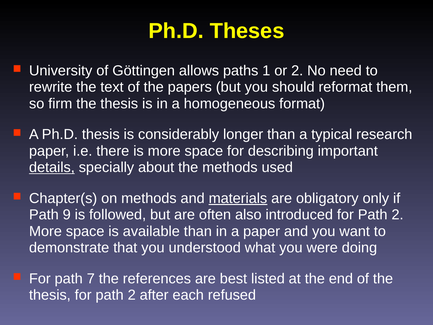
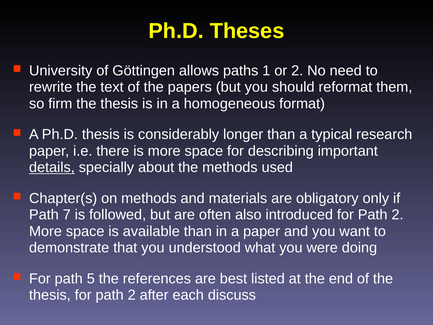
materials underline: present -> none (238, 198)
9: 9 -> 7 (67, 215)
7: 7 -> 5 (91, 278)
refused: refused -> discuss (232, 295)
